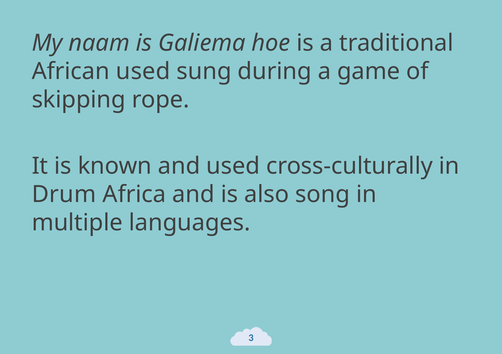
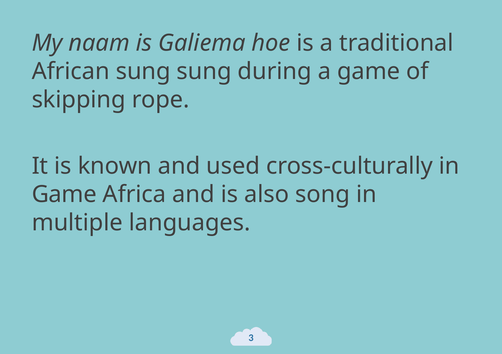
African used: used -> sung (143, 71)
Drum: Drum -> Game (64, 194)
